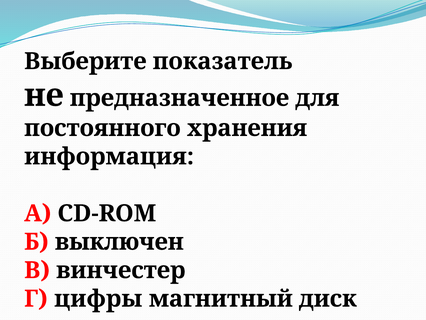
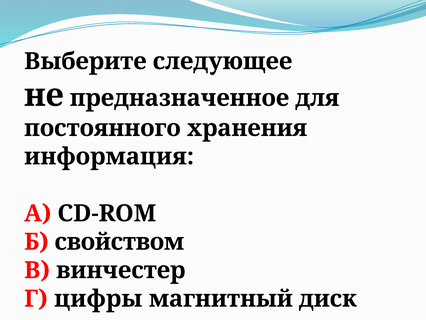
показатель: показатель -> следующее (223, 61)
выключен: выключен -> свойством (119, 242)
